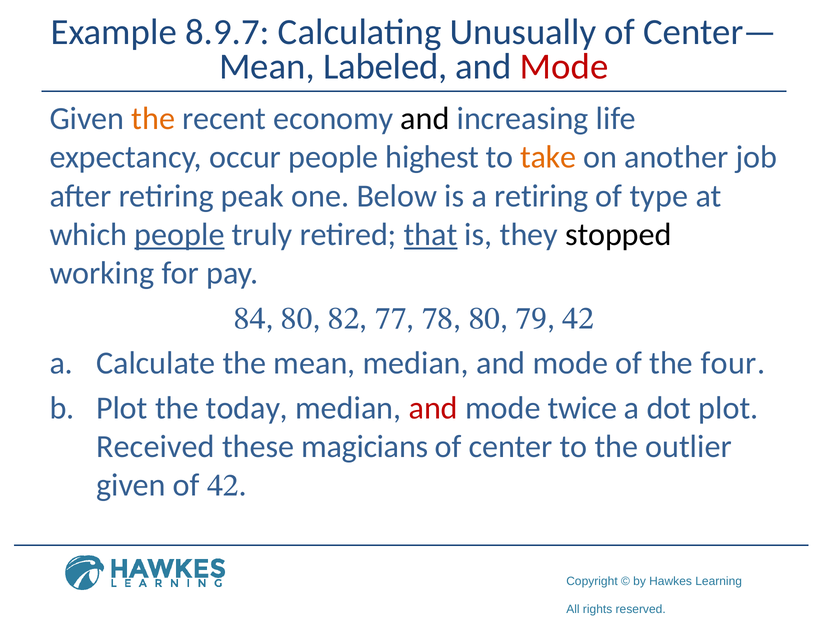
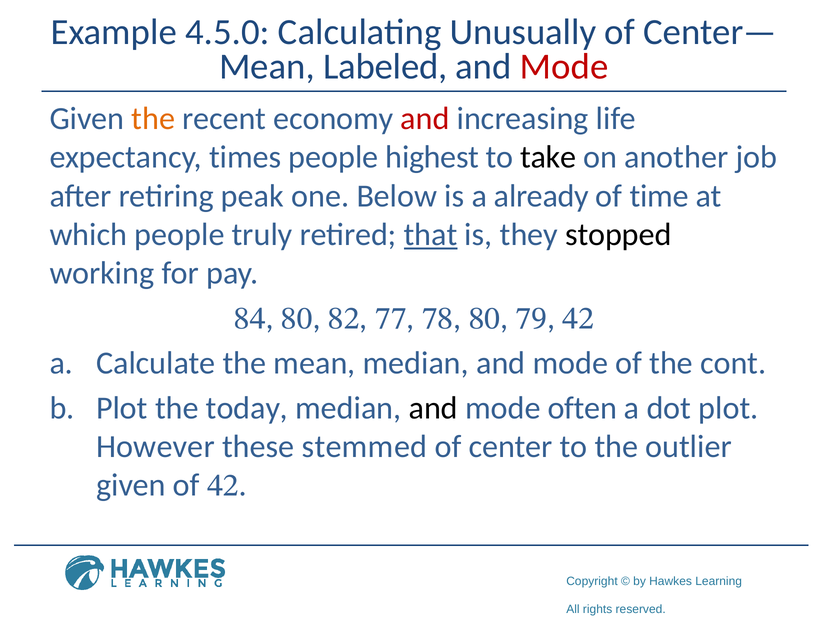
8.9.7: 8.9.7 -> 4.5.0 (227, 32)
and colour: black -> red (425, 119)
occur: occur -> times (245, 157)
take colour: orange -> black (548, 157)
a retiring: retiring -> already (541, 196)
type: type -> time (659, 196)
people underline: present -> none (180, 234)
four: four -> cont (733, 363)
and colour: red -> black (433, 408)
twice: twice -> often (582, 408)
Received: Received -> However (155, 447)
magicians: magicians -> stemmed (364, 447)
